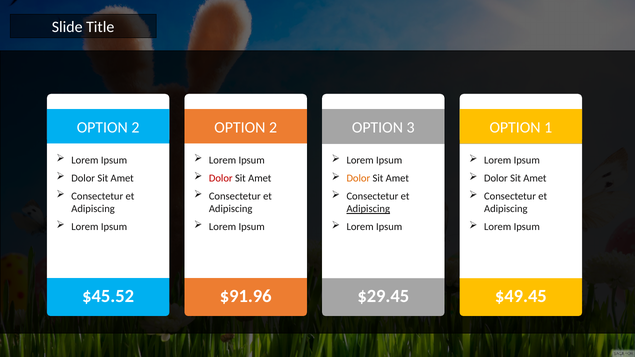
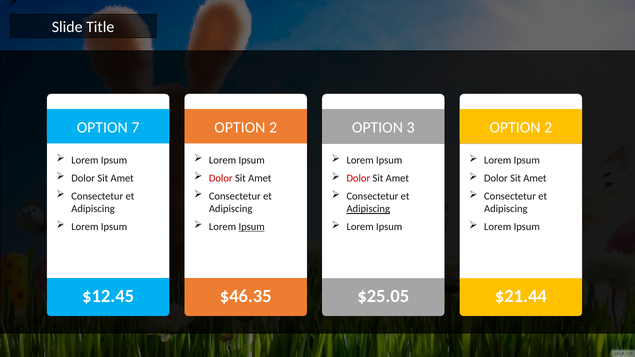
2: 2 -> 7 (135, 127)
1: 1 -> 2 (548, 127)
Dolor colour: orange -> red (358, 178)
Ipsum underline: none -> present (252, 227)
$45.52: $45.52 -> $12.45 (108, 296)
$91.96: $91.96 -> $46.35 (246, 296)
$29.45: $29.45 -> $25.05 (383, 296)
$49.45: $49.45 -> $21.44 (521, 296)
